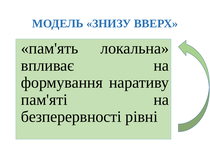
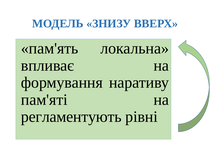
безперервності: безперервності -> регламентують (71, 116)
